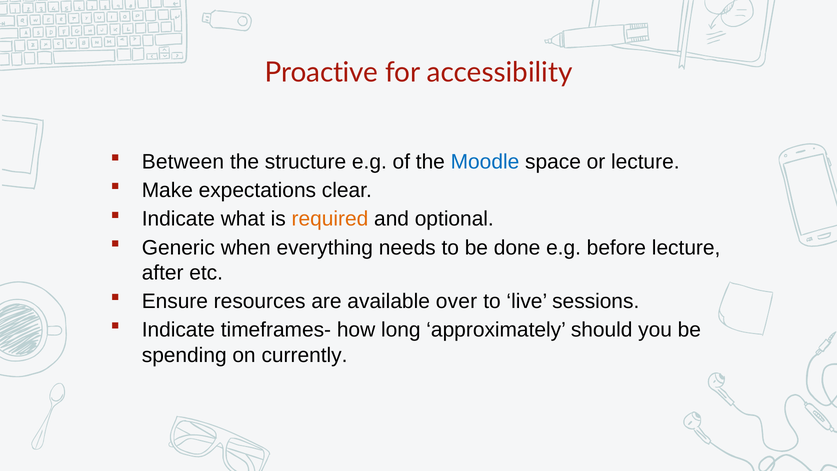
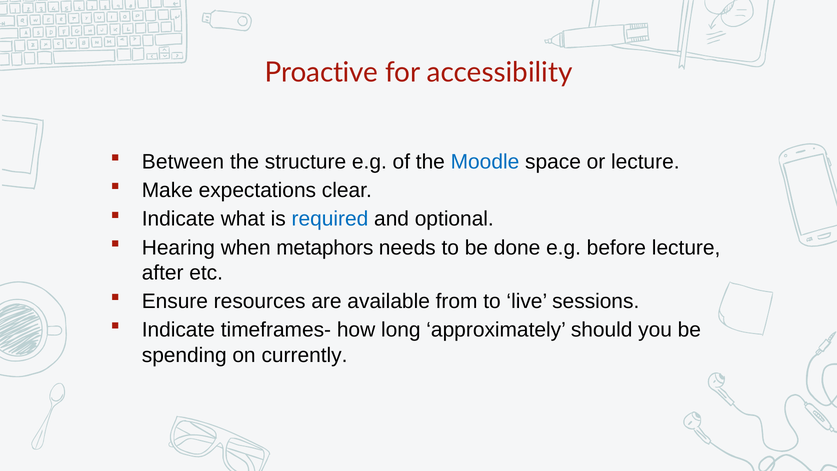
required colour: orange -> blue (330, 219)
Generic: Generic -> Hearing (178, 248)
everything: everything -> metaphors (325, 248)
over: over -> from (457, 301)
